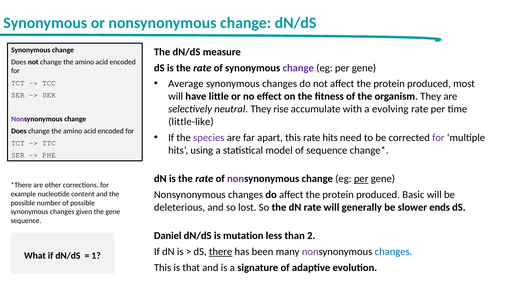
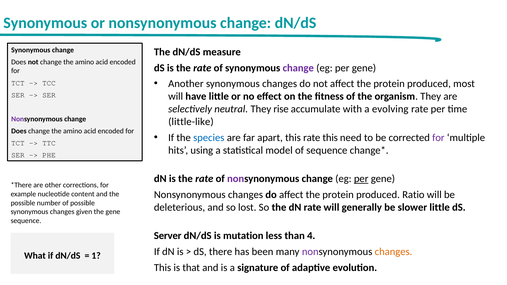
Average: Average -> Another (186, 84)
species colour: purple -> blue (209, 138)
rate hits: hits -> this (330, 138)
Basic: Basic -> Ratio (413, 195)
slower ends: ends -> little (440, 207)
Daniel: Daniel -> Server (168, 236)
2: 2 -> 4 (311, 236)
there underline: present -> none (221, 252)
changes colour: blue -> orange (394, 252)
